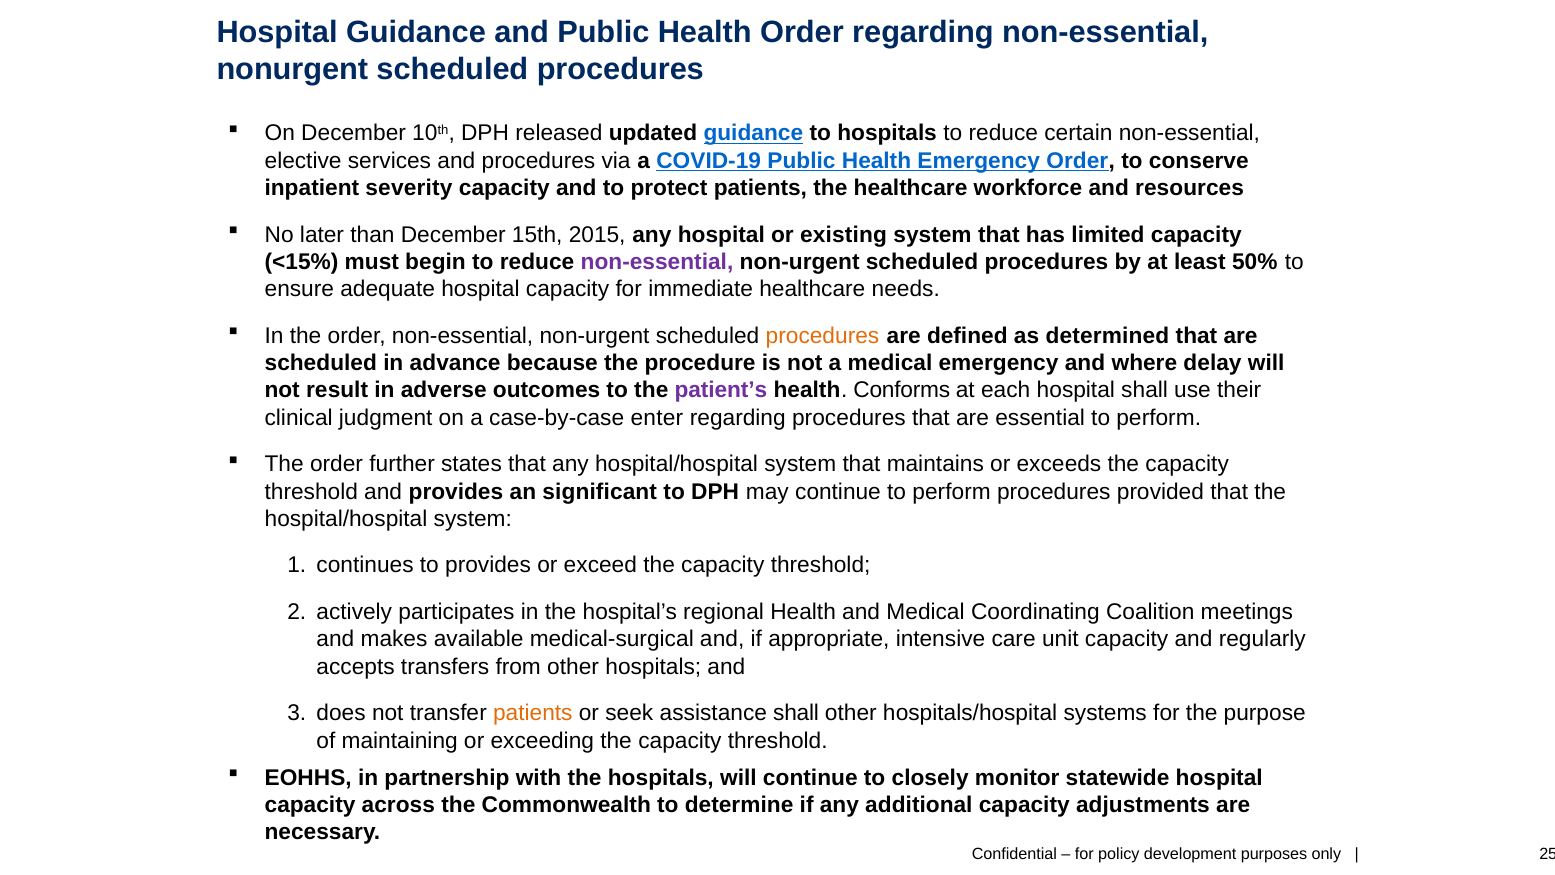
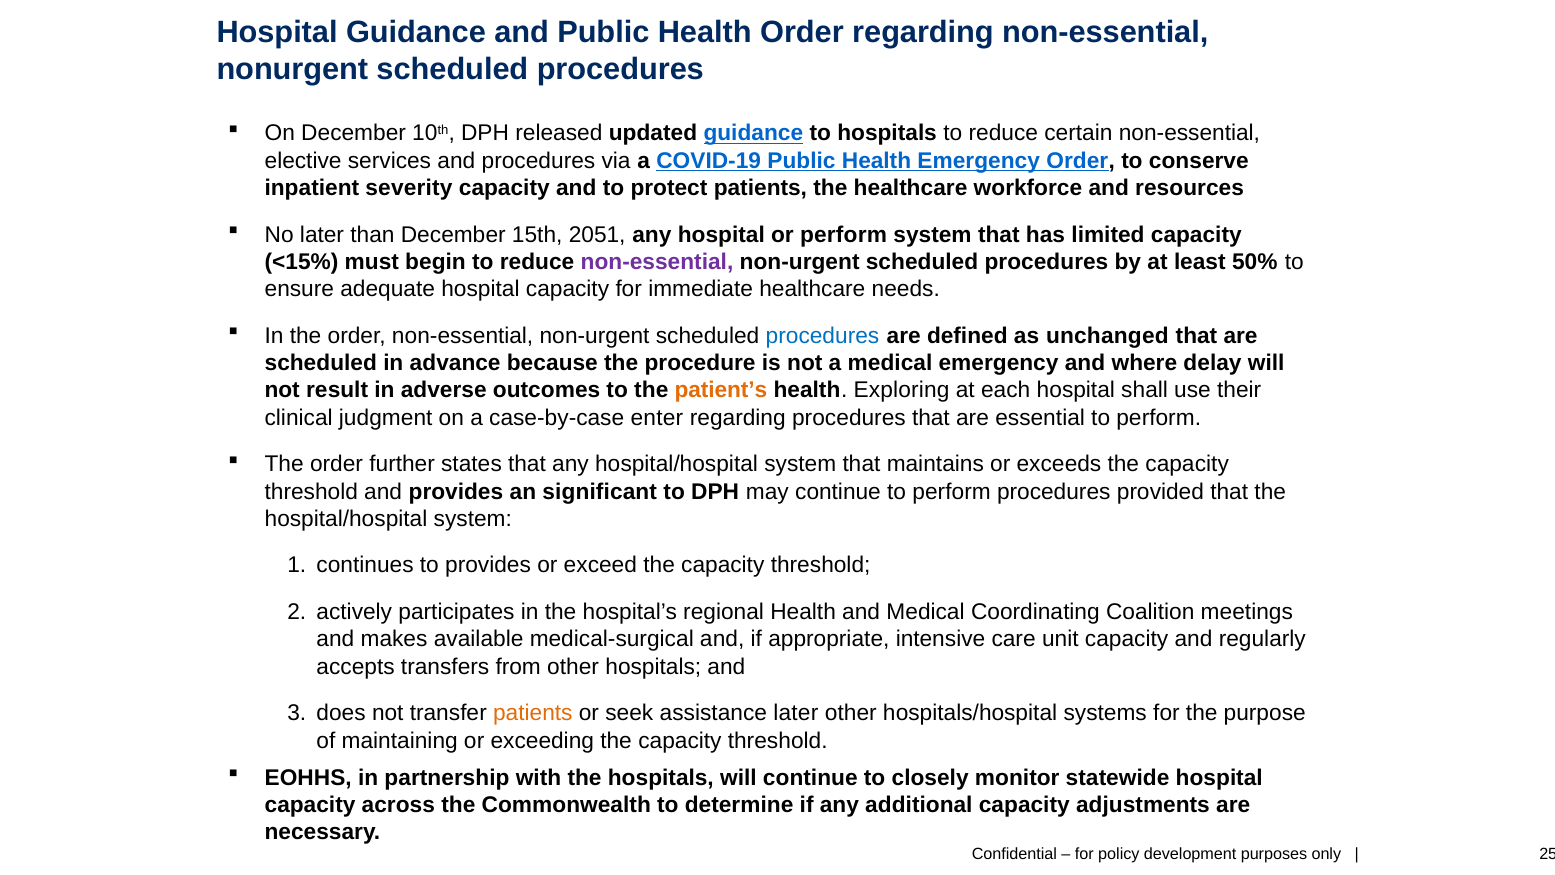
2015: 2015 -> 2051 (597, 235)
or existing: existing -> perform (844, 235)
procedures colour: orange -> blue (822, 336)
determined: determined -> unchanged (1107, 336)
patient’s colour: purple -> orange (721, 390)
Conforms: Conforms -> Exploring (902, 390)
assistance shall: shall -> later (796, 713)
